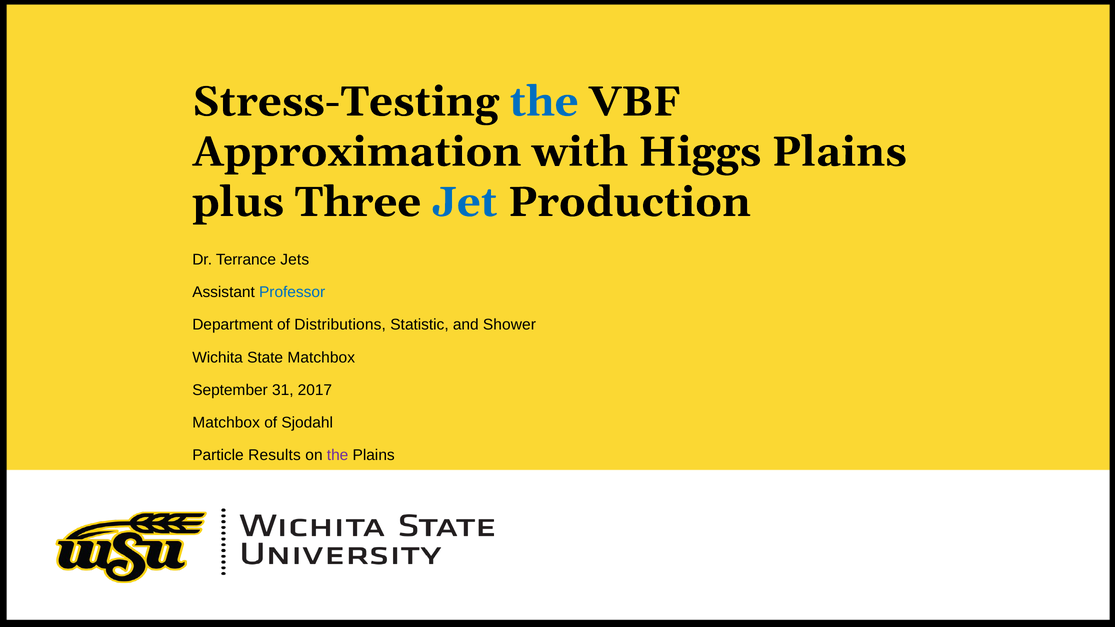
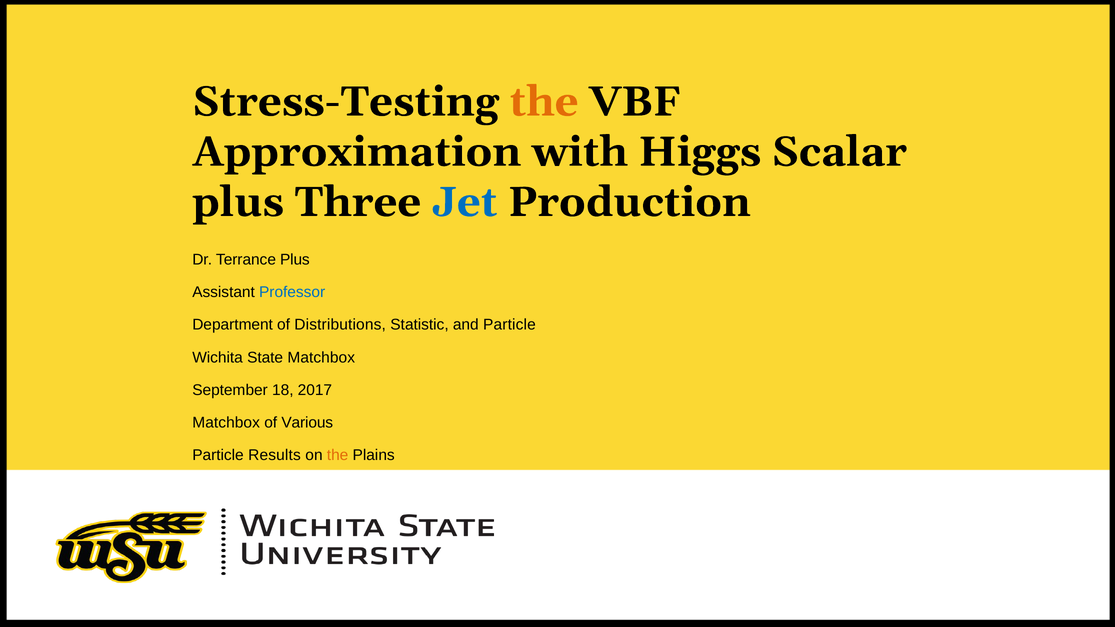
the colour: blue -> orange (544, 102)
Higgs Plains: Plains -> Scalar (839, 152)
Terrance Jets: Jets -> Plus (295, 260)
and Shower: Shower -> Particle (509, 325)
31: 31 -> 18 (283, 390)
Sjodahl: Sjodahl -> Various (307, 423)
the colour: purple -> orange (338, 455)
